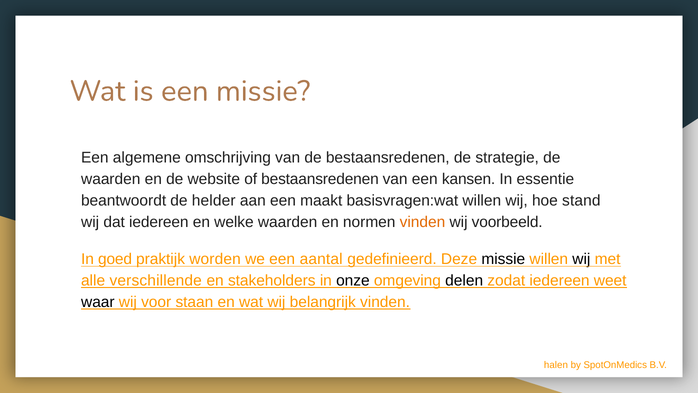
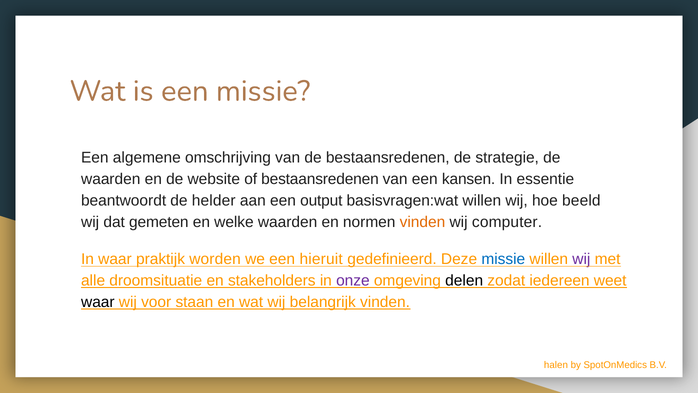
maakt: maakt -> output (321, 200)
stand: stand -> beeld (581, 200)
dat iedereen: iedereen -> gemeten (159, 222)
voorbeeld: voorbeeld -> computer (507, 222)
In goed: goed -> waar (115, 259)
aantal: aantal -> hieruit (321, 259)
missie colour: black -> blue (503, 259)
wij colour: black -> purple (581, 259)
verschillende: verschillende -> droomsituatie (156, 281)
onze colour: black -> purple (353, 281)
